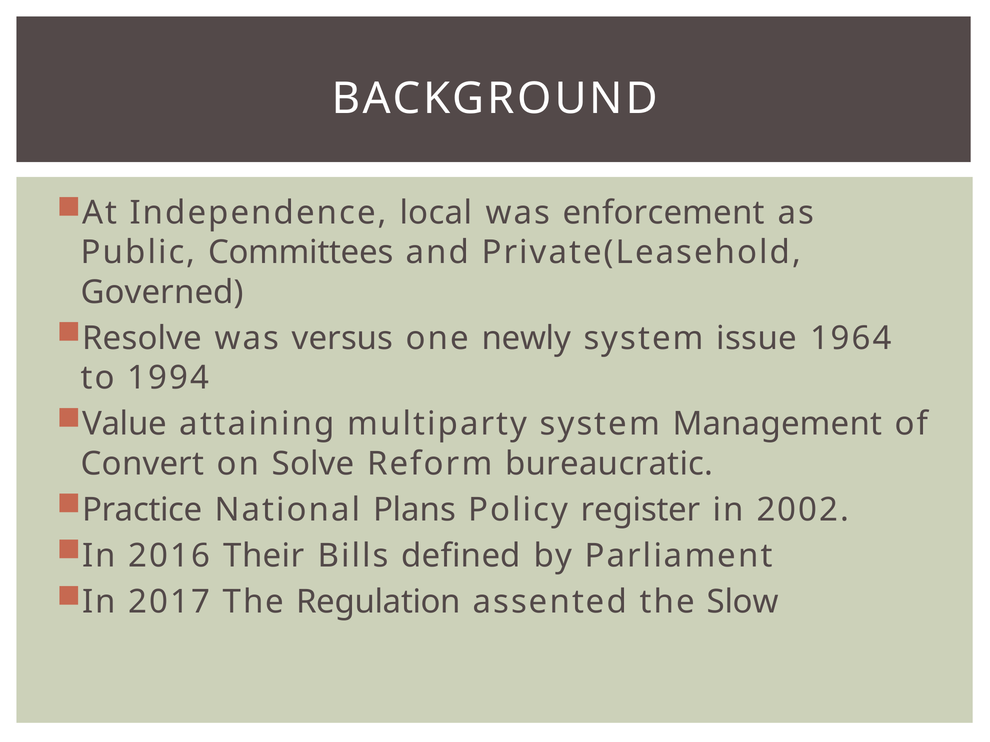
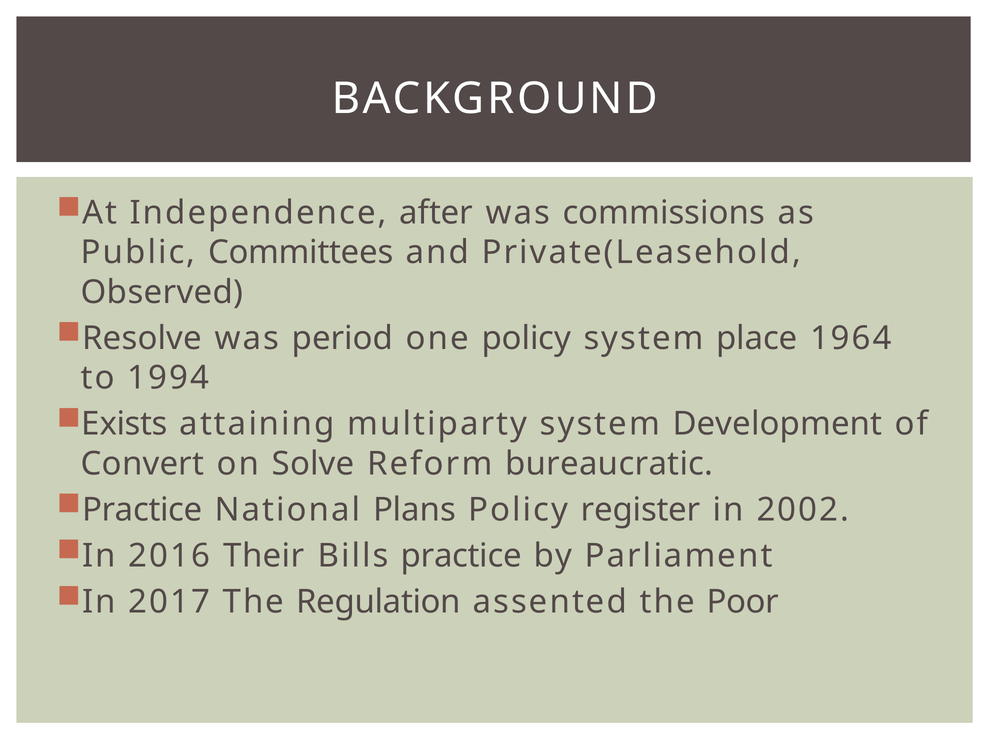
local: local -> after (436, 213)
enforcement: enforcement -> commissions (664, 213)
Governed: Governed -> Observed (162, 292)
versus: versus -> period (343, 339)
one newly: newly -> policy (526, 339)
issue: issue -> place (757, 339)
Value: Value -> Exists (125, 424)
Management: Management -> Development (777, 424)
Bills defined: defined -> practice (461, 556)
Slow: Slow -> Poor (743, 603)
